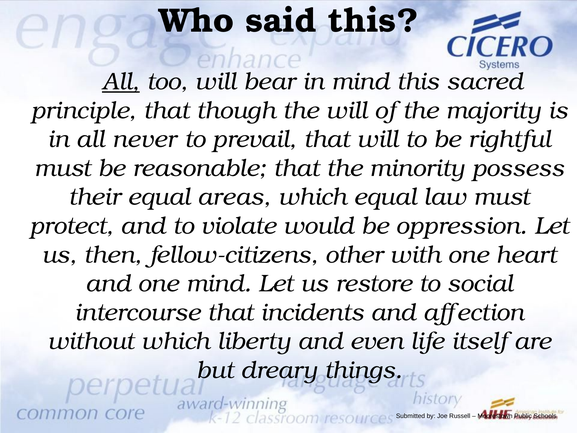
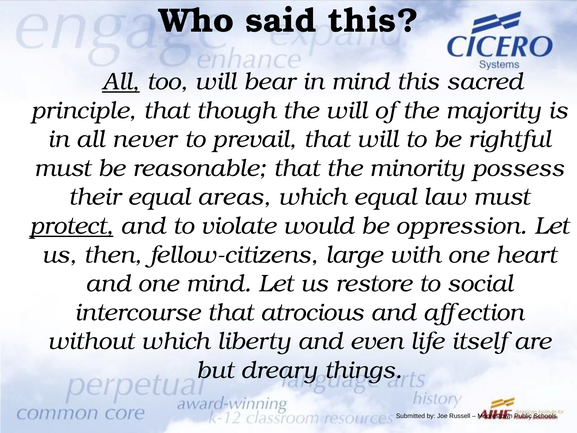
protect underline: none -> present (71, 226)
other: other -> large (354, 255)
incidents: incidents -> atrocious (312, 312)
